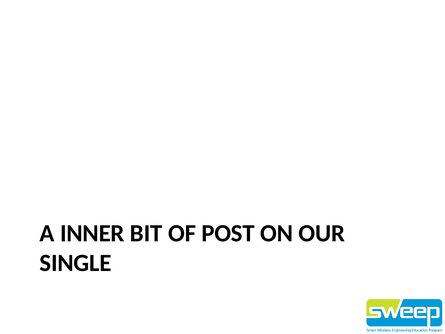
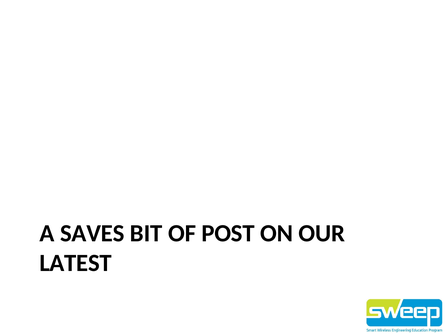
INNER: INNER -> SAVES (92, 233)
SINGLE: SINGLE -> LATEST (76, 263)
